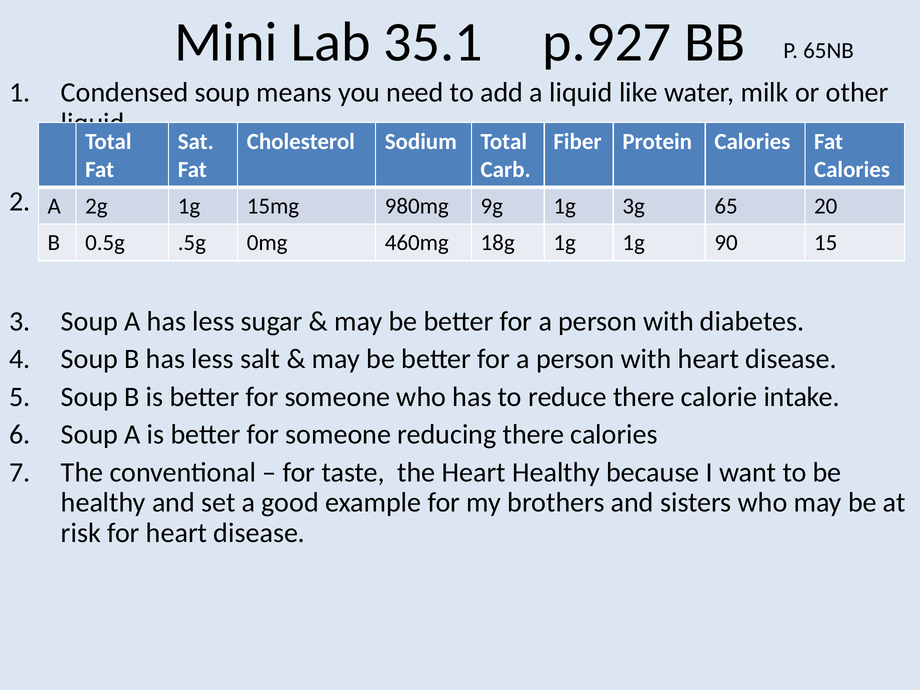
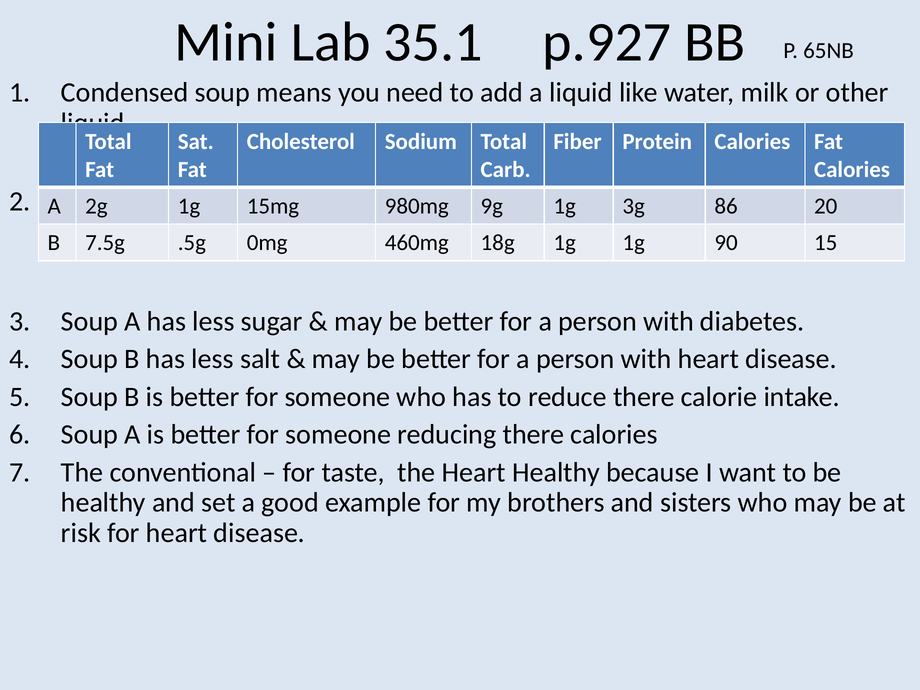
65: 65 -> 86 (726, 206)
0.5g: 0.5g -> 7.5g (105, 243)
